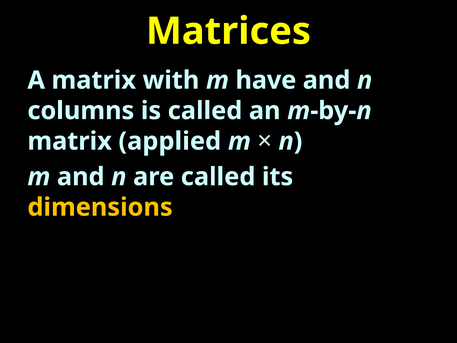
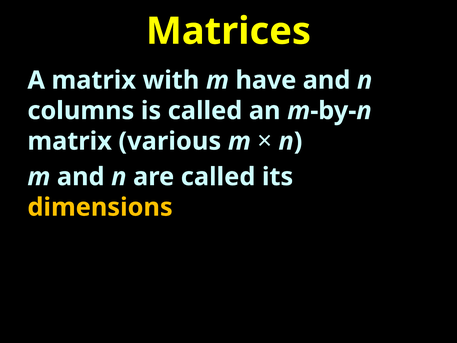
applied: applied -> various (170, 141)
